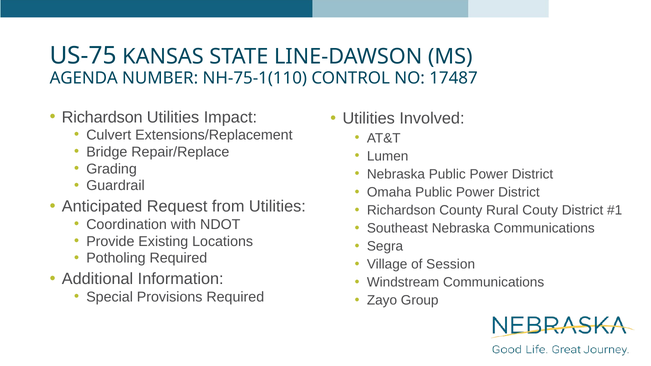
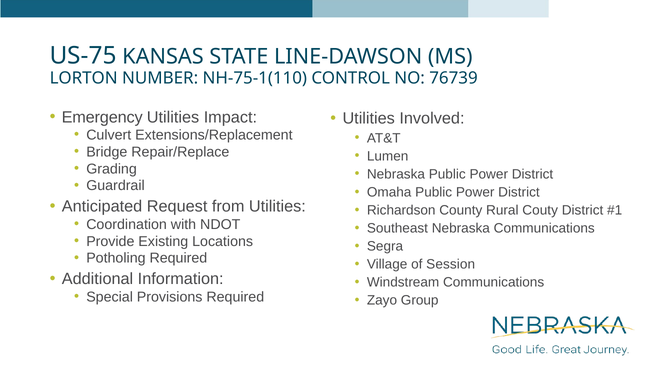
AGENDA: AGENDA -> LORTON (84, 78)
17487: 17487 -> 76739 (454, 78)
Richardson: Richardson -> Emergency (102, 117)
